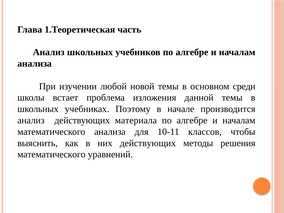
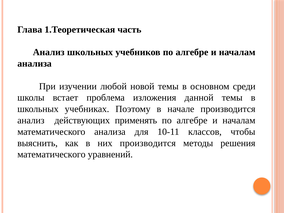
материала: материала -> применять (136, 120)
них действующих: действующих -> производится (148, 143)
